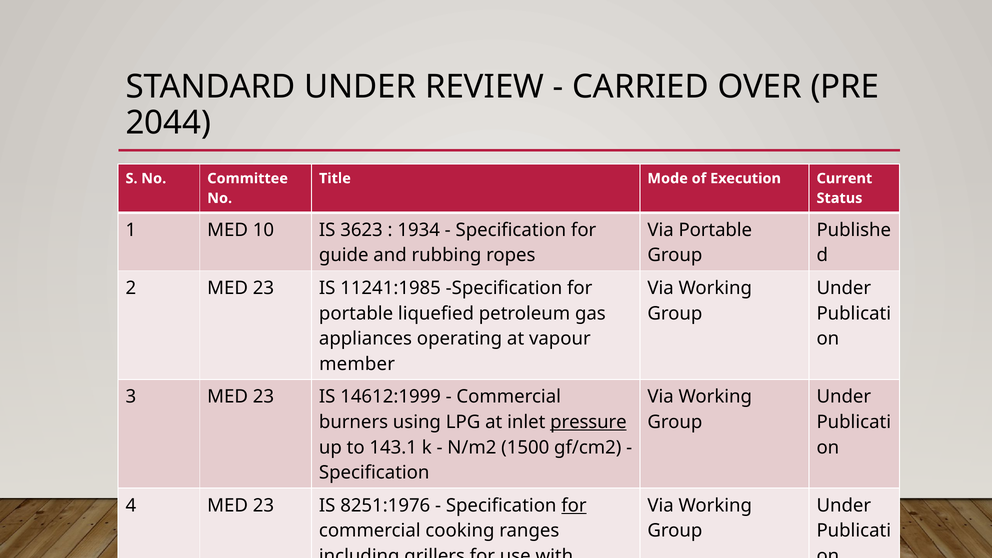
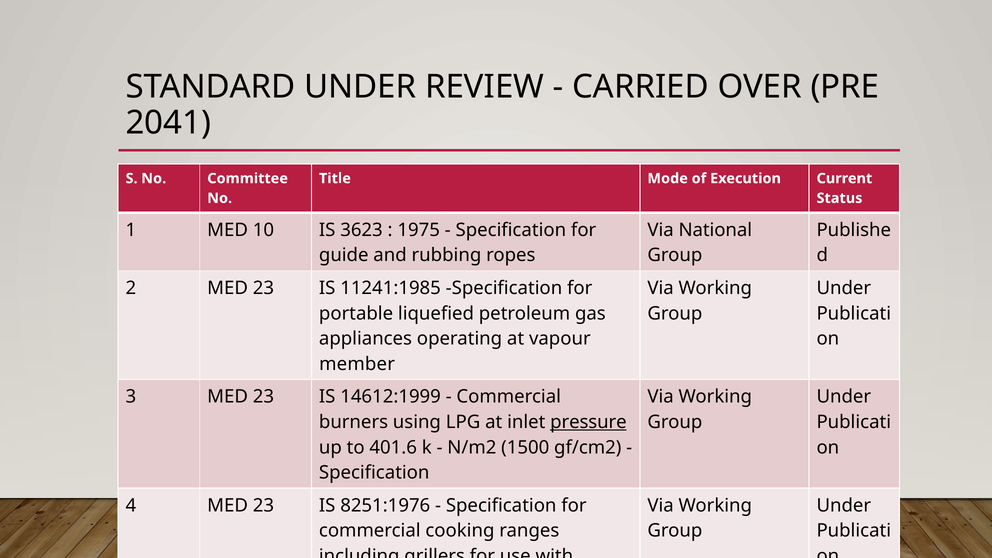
2044: 2044 -> 2041 (168, 123)
1934: 1934 -> 1975 (419, 230)
Via Portable: Portable -> National (715, 230)
143.1: 143.1 -> 401.6 (393, 447)
for underline: present -> none (574, 506)
